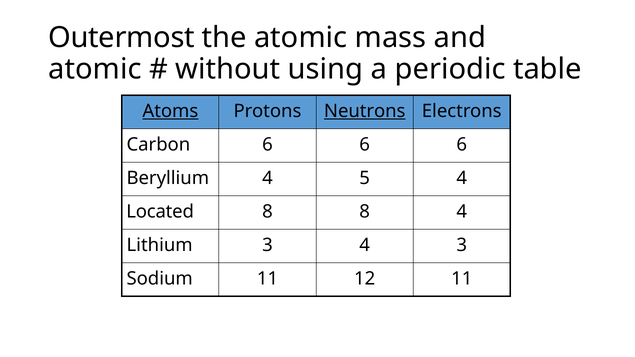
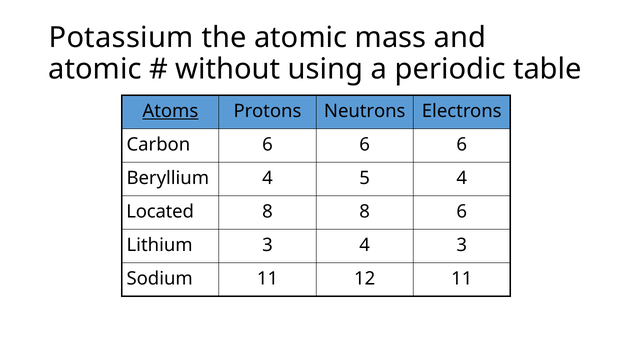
Outermost: Outermost -> Potassium (121, 38)
Neutrons underline: present -> none (365, 111)
8 4: 4 -> 6 (462, 212)
